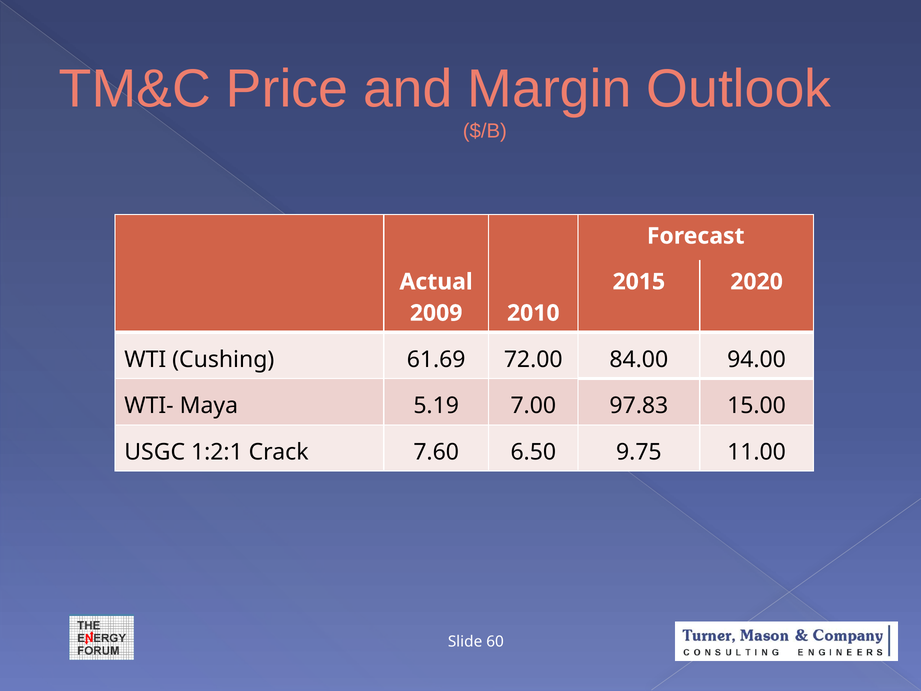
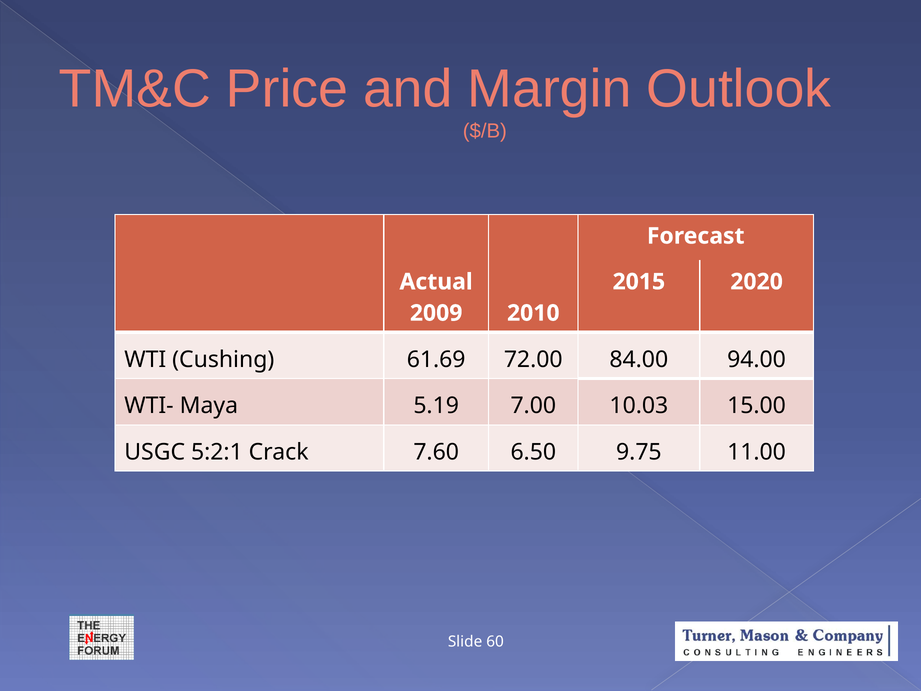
97.83: 97.83 -> 10.03 (639, 406)
1:2:1: 1:2:1 -> 5:2:1 (217, 452)
